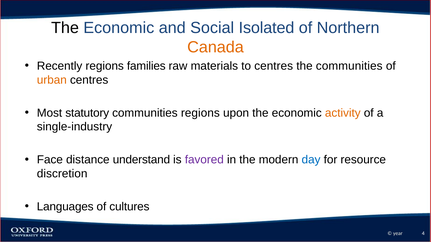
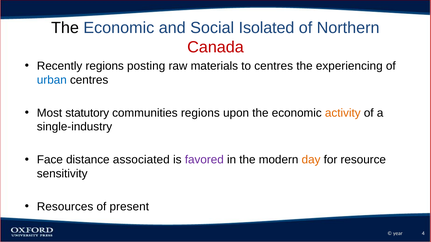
Canada colour: orange -> red (215, 47)
families: families -> posting (146, 66)
the communities: communities -> experiencing (349, 66)
urban colour: orange -> blue (52, 80)
understand: understand -> associated (141, 160)
day colour: blue -> orange (311, 160)
discretion: discretion -> sensitivity (62, 174)
Languages: Languages -> Resources (65, 207)
cultures: cultures -> present (129, 207)
